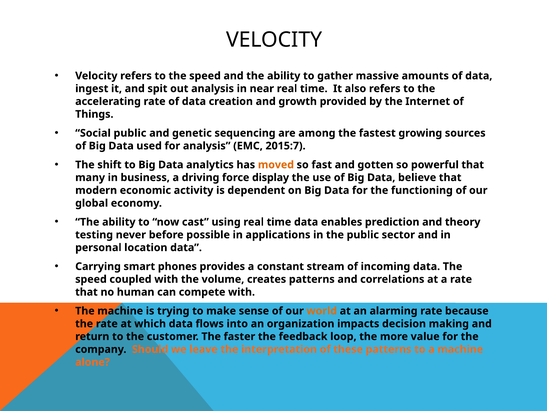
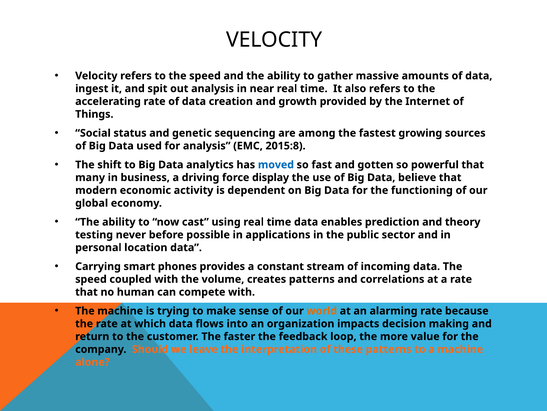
Social public: public -> status (130, 133)
2015:7: 2015:7 -> 2015:8 (286, 146)
moved colour: orange -> blue (276, 164)
